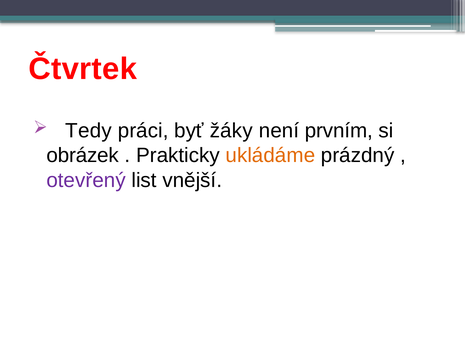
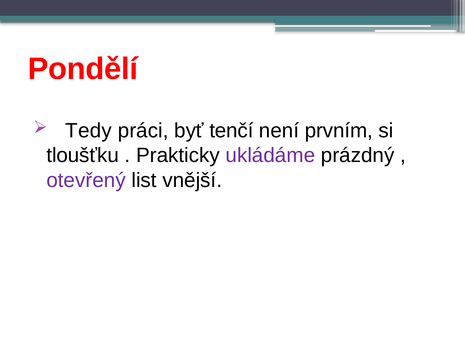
Čtvrtek: Čtvrtek -> Pondělí (83, 69)
žáky: žáky -> tenčí (231, 131)
obrázek: obrázek -> tloušťku (83, 155)
ukládáme colour: orange -> purple (270, 155)
